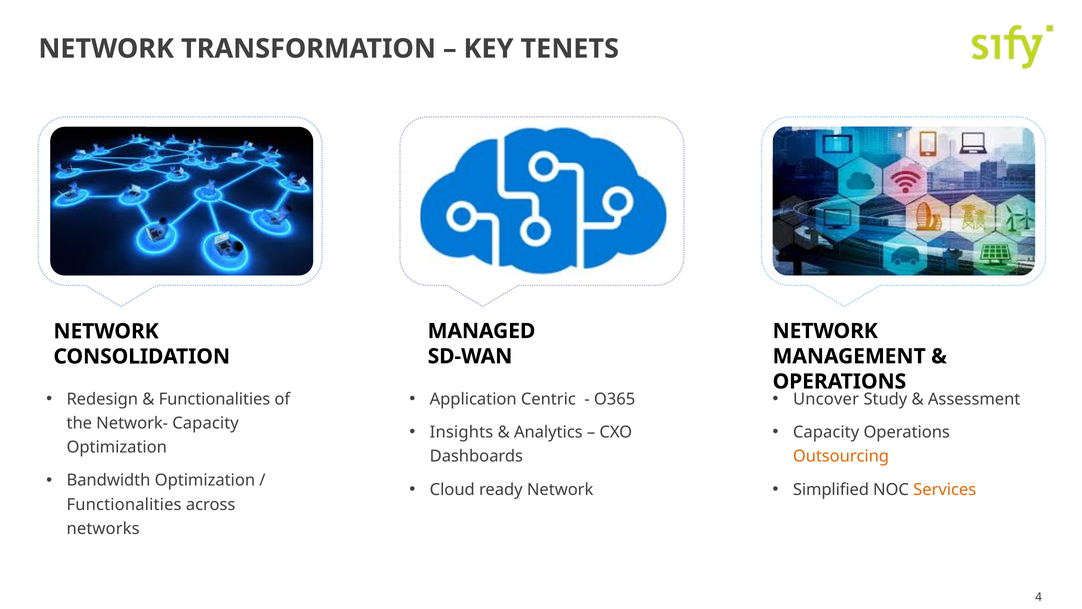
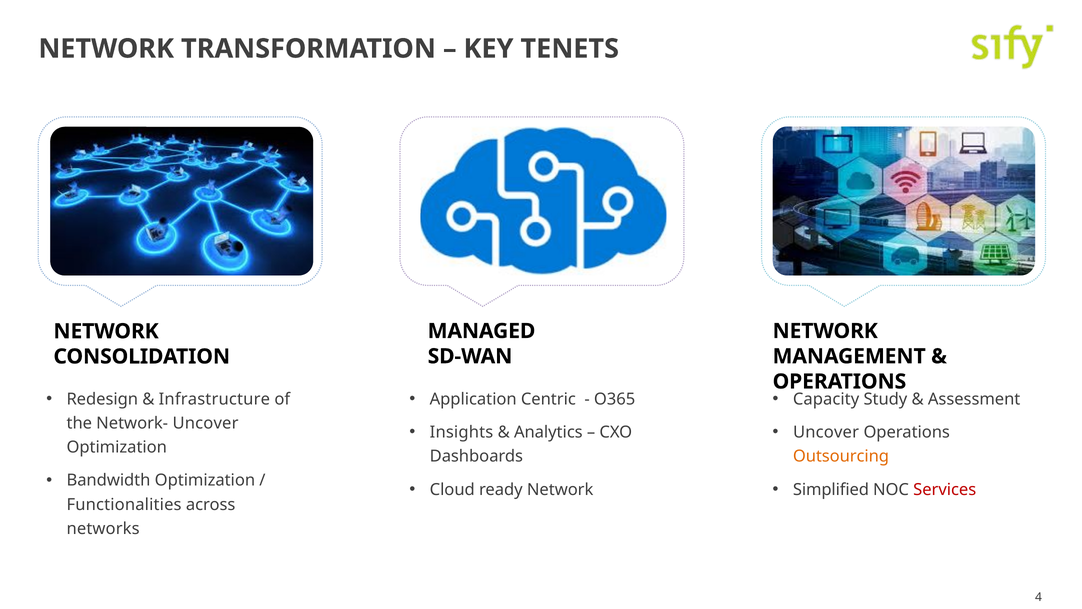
Functionalities: Functionalities -> Infrastructure (214, 399)
Uncover: Uncover -> Capacity (826, 399)
Network- Capacity: Capacity -> Uncover (206, 423)
Capacity: Capacity -> Uncover (826, 432)
Services colour: orange -> red (945, 489)
